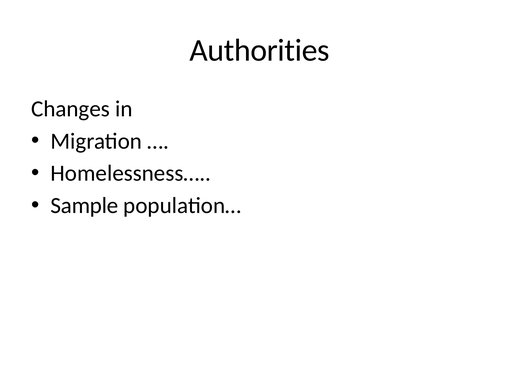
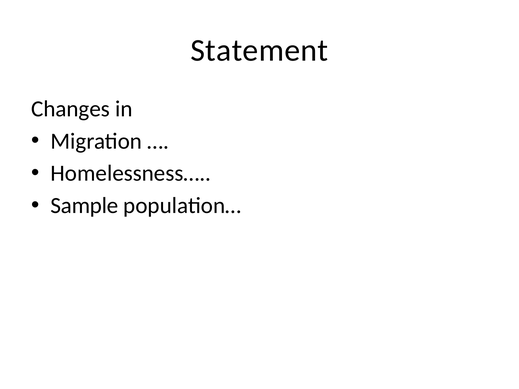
Authorities: Authorities -> Statement (259, 50)
